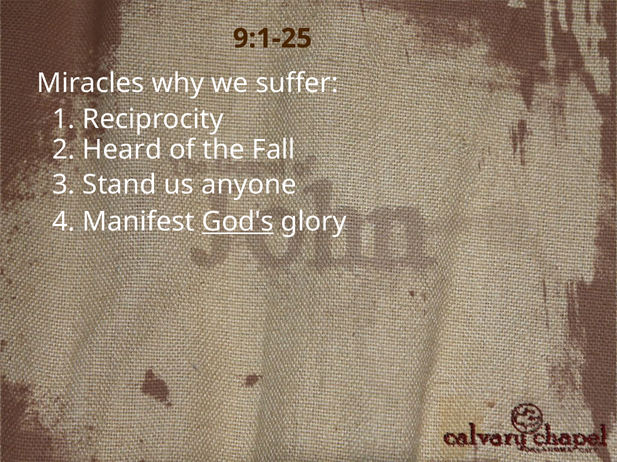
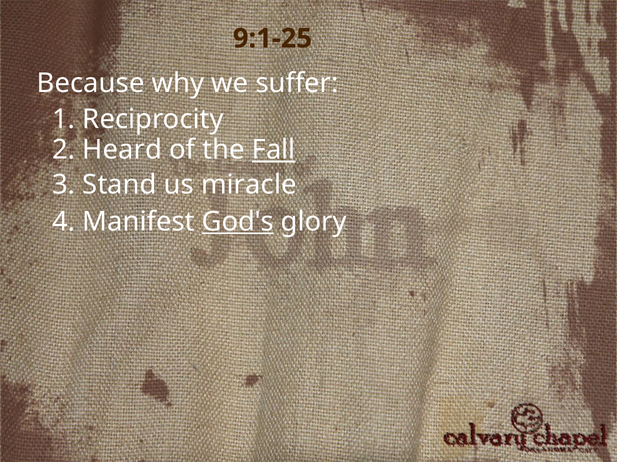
Miracles: Miracles -> Because (91, 83)
Fall underline: none -> present (274, 150)
anyone: anyone -> miracle (249, 185)
